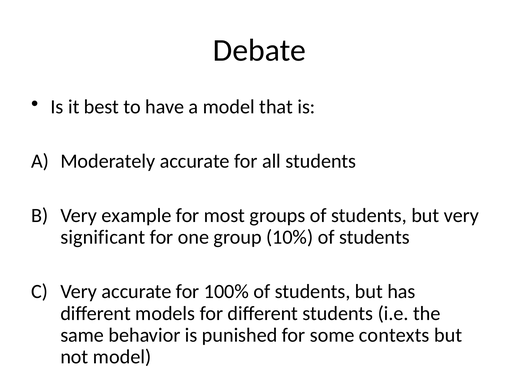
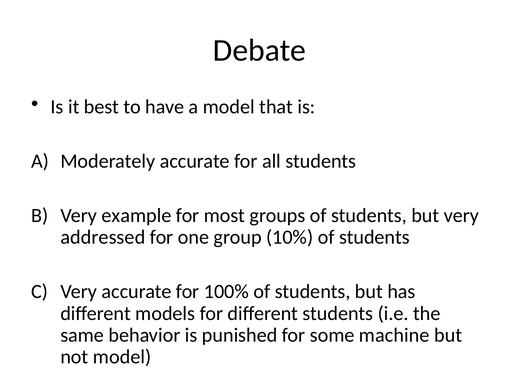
significant: significant -> addressed (103, 237)
contexts: contexts -> machine (394, 335)
